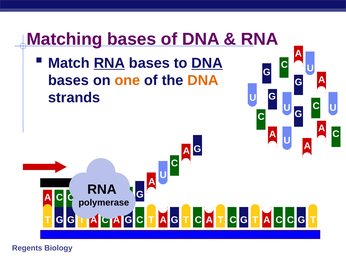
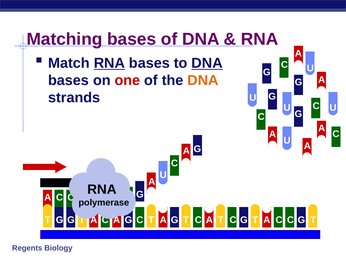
one colour: orange -> red (127, 81)
